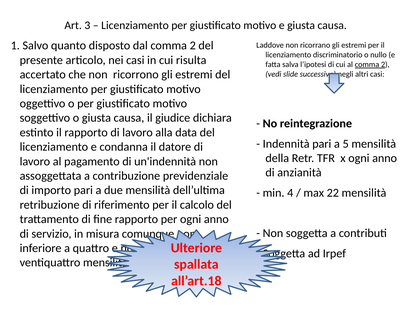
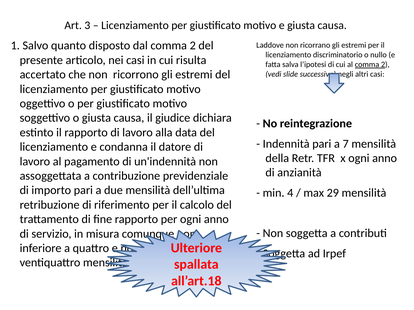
5: 5 -> 7 (346, 144)
22: 22 -> 29 (333, 193)
